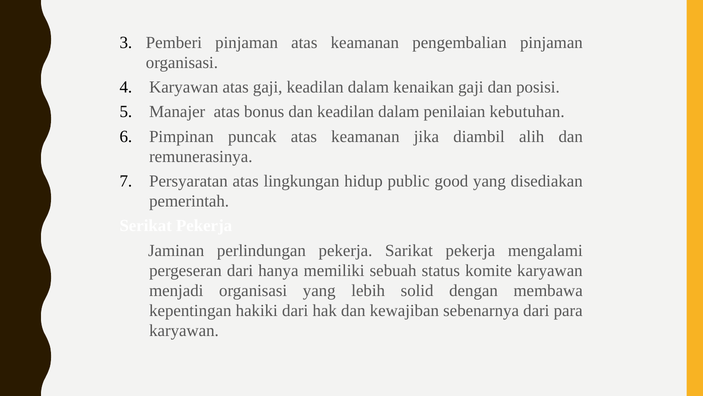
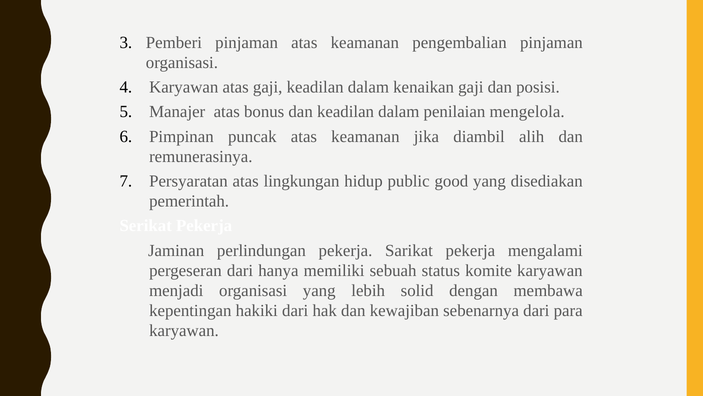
kebutuhan: kebutuhan -> mengelola (527, 112)
